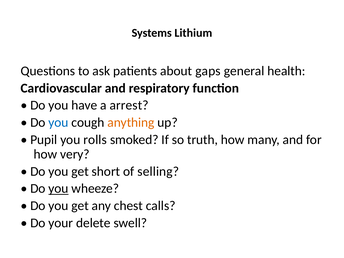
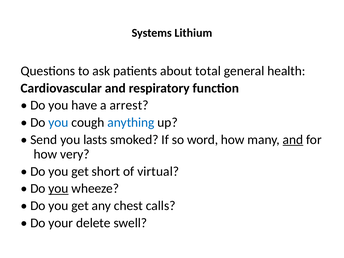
gaps: gaps -> total (208, 71)
anything colour: orange -> blue (131, 122)
Pupil: Pupil -> Send (44, 140)
rolls: rolls -> lasts (95, 140)
truth: truth -> word (203, 140)
and underline: none -> present (293, 140)
selling: selling -> virtual (158, 171)
